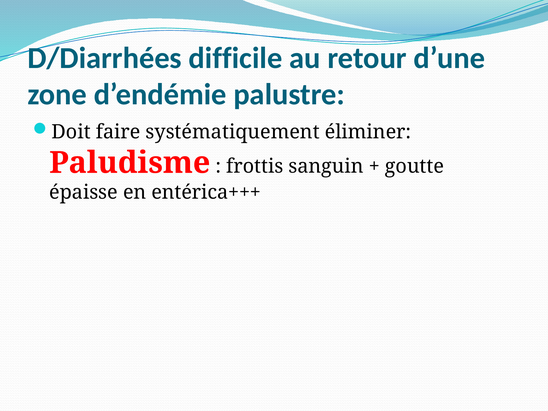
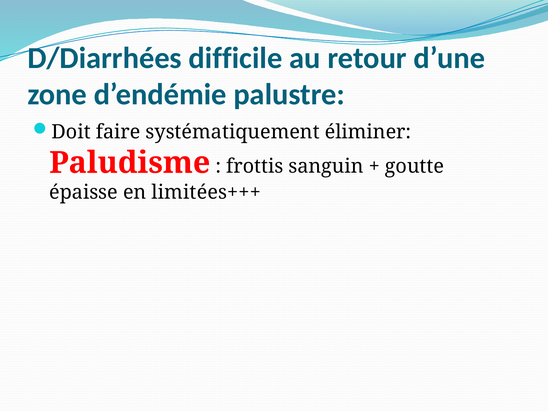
entérica+++: entérica+++ -> limitées+++ (206, 192)
